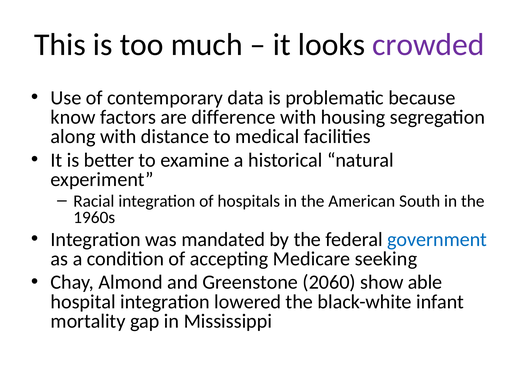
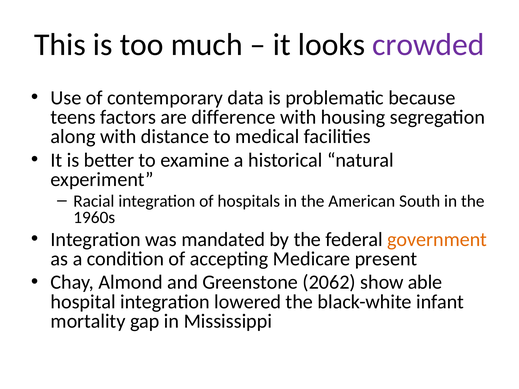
know: know -> teens (73, 117)
government colour: blue -> orange (437, 240)
seeking: seeking -> present (386, 259)
2060: 2060 -> 2062 (329, 282)
